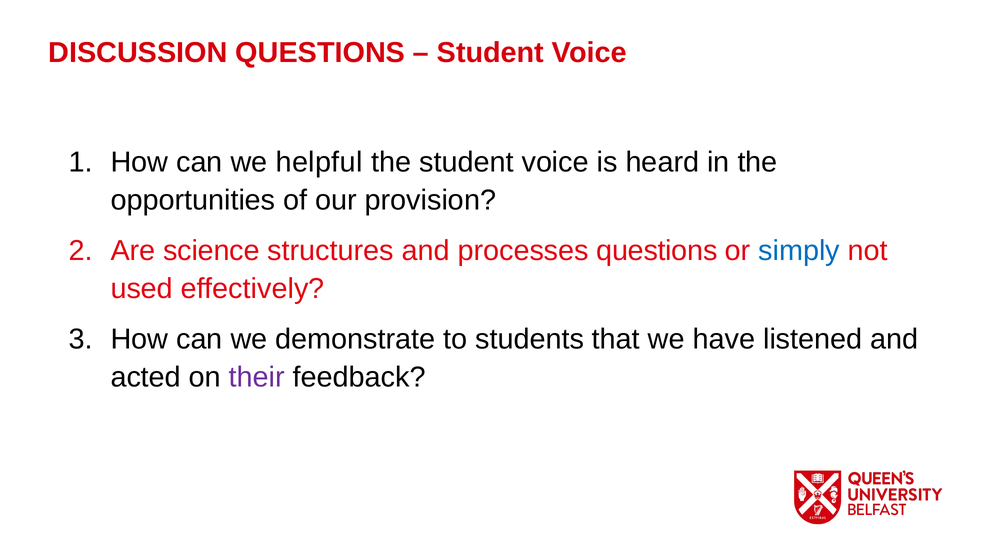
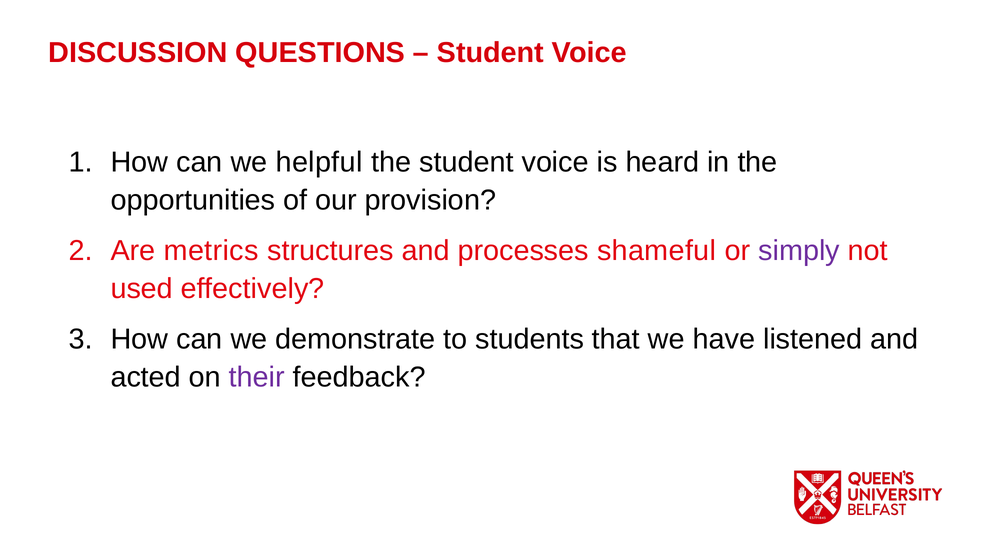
science: science -> metrics (211, 251)
processes questions: questions -> shameful (657, 251)
simply colour: blue -> purple (799, 251)
